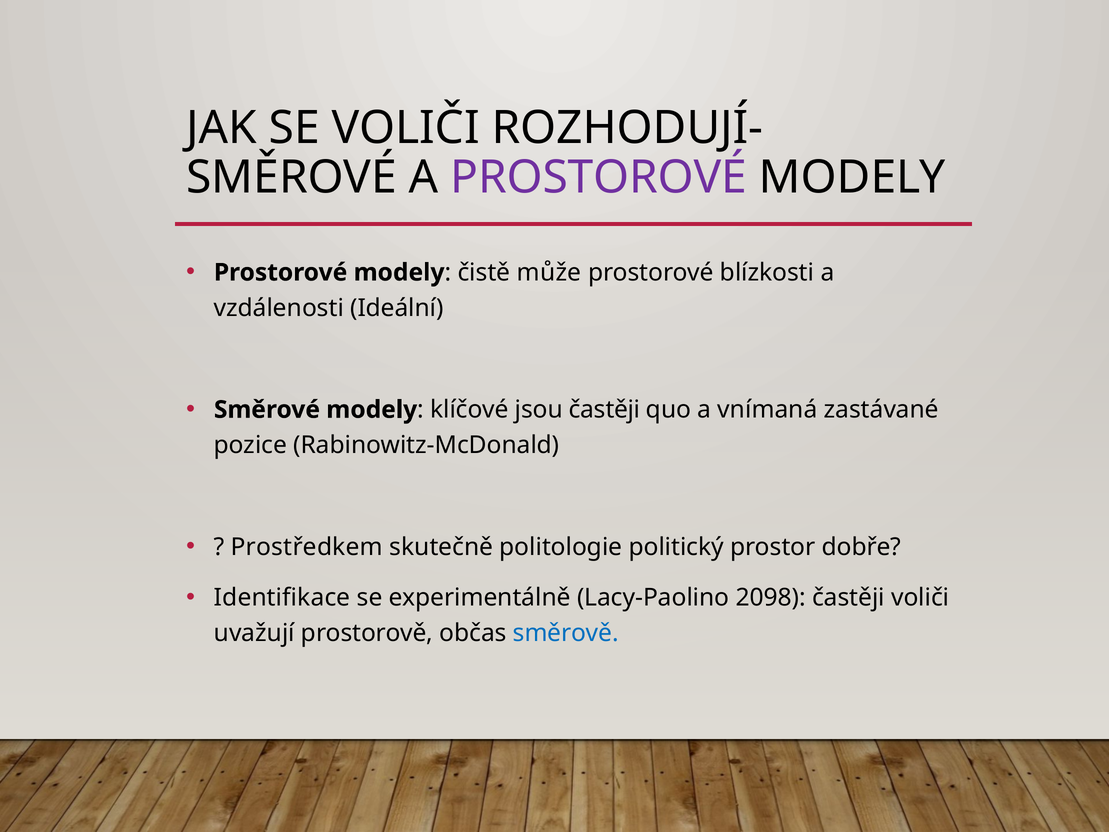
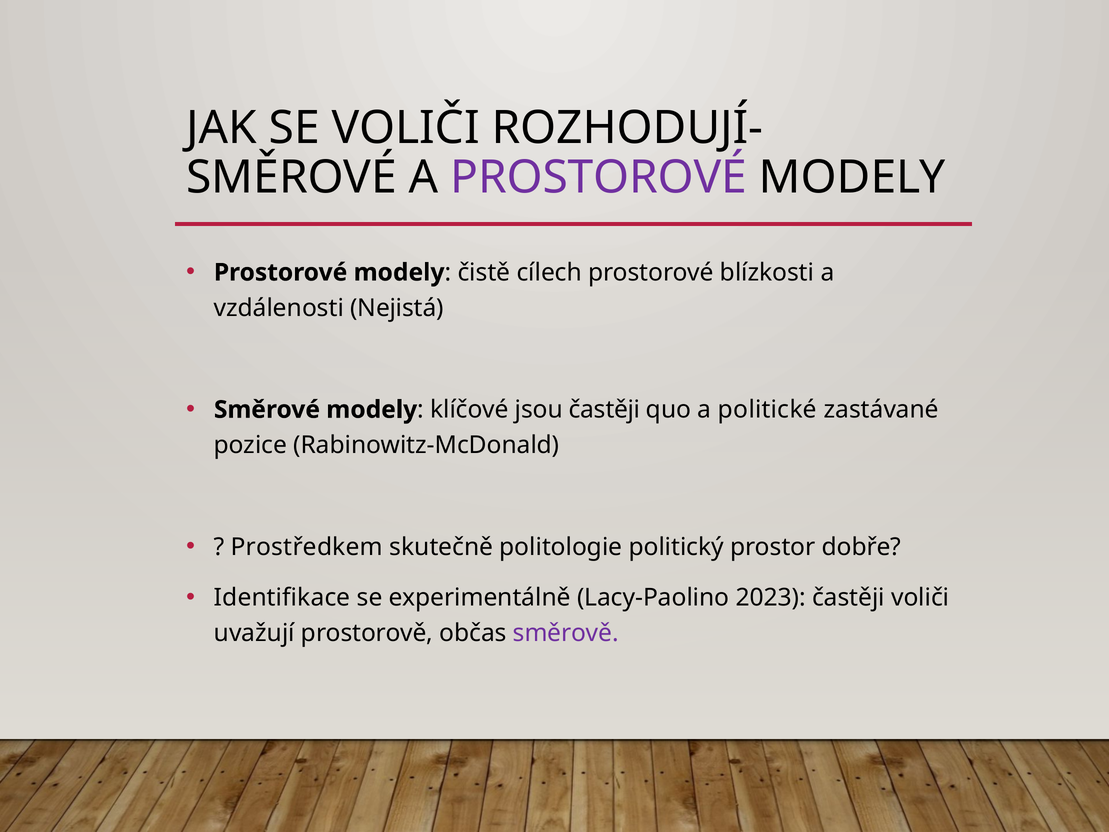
může: může -> cílech (549, 272)
Ideální: Ideální -> Nejistá (397, 308)
vnímaná: vnímaná -> politické (767, 410)
2098: 2098 -> 2023 (771, 598)
směrově colour: blue -> purple (566, 633)
